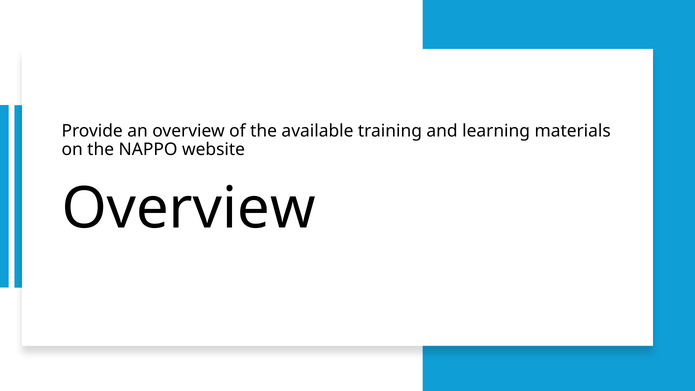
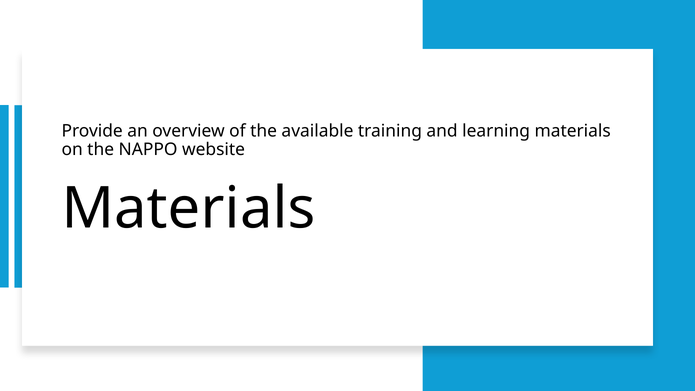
Overview: Overview -> Materials (189, 209)
